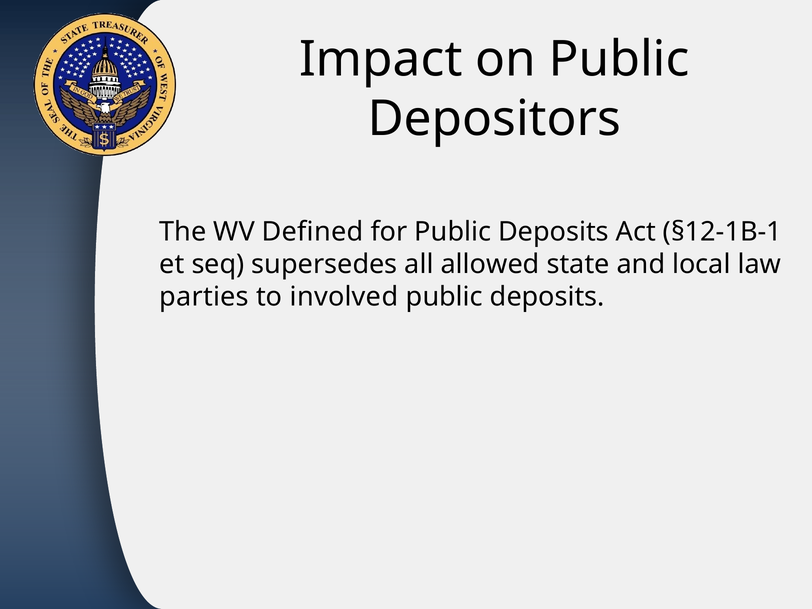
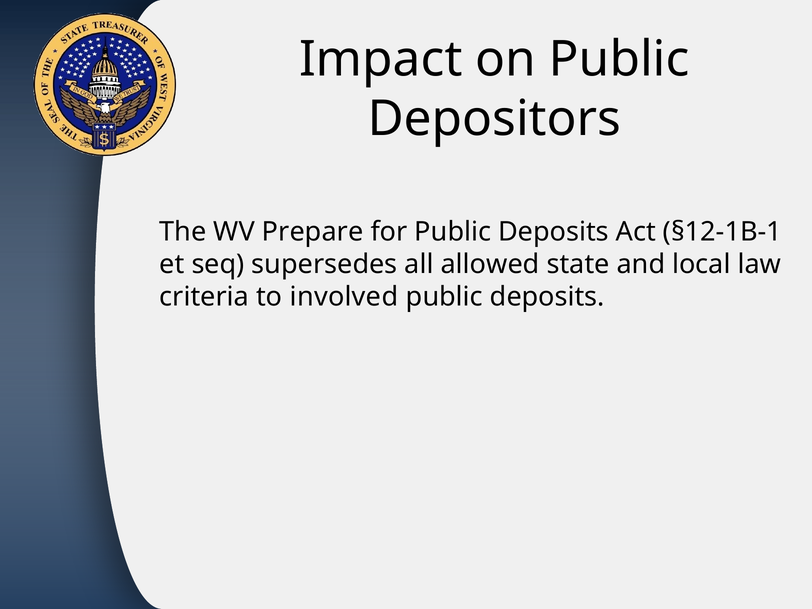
Defined: Defined -> Prepare (313, 232)
parties: parties -> criteria (204, 297)
